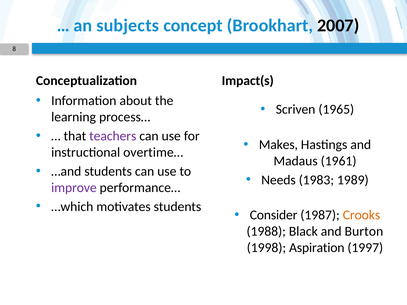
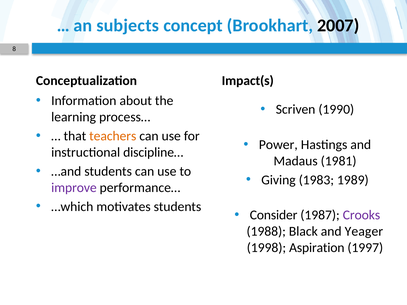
1965: 1965 -> 1990 (336, 110)
teachers colour: purple -> orange (113, 136)
Makes: Makes -> Power (278, 145)
overtime…: overtime… -> discipline… (153, 152)
1961: 1961 -> 1981 (339, 161)
Needs: Needs -> Giving (278, 180)
Crooks colour: orange -> purple (361, 215)
Burton: Burton -> Yeager (364, 232)
